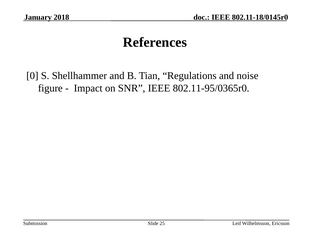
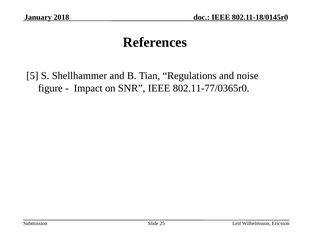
0: 0 -> 5 (32, 76)
802.11-95/0365r0: 802.11-95/0365r0 -> 802.11-77/0365r0 (211, 88)
